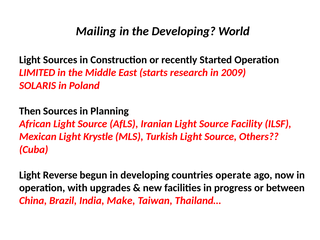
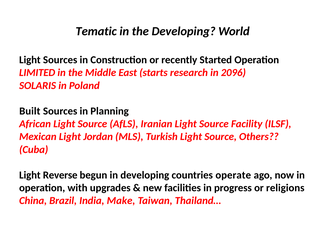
Mailing: Mailing -> Tematic (96, 31)
2009: 2009 -> 2096 (233, 73)
Then: Then -> Built (30, 111)
Krystle: Krystle -> Jordan (98, 137)
between: between -> religions (285, 188)
